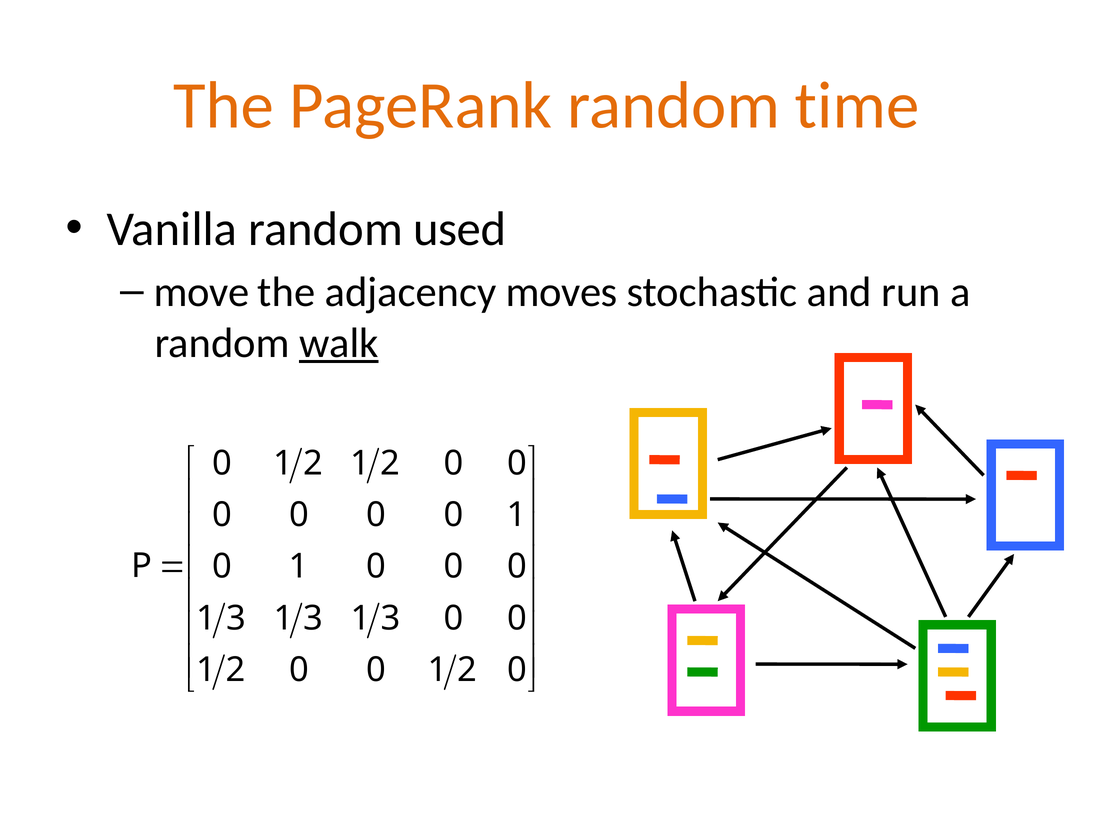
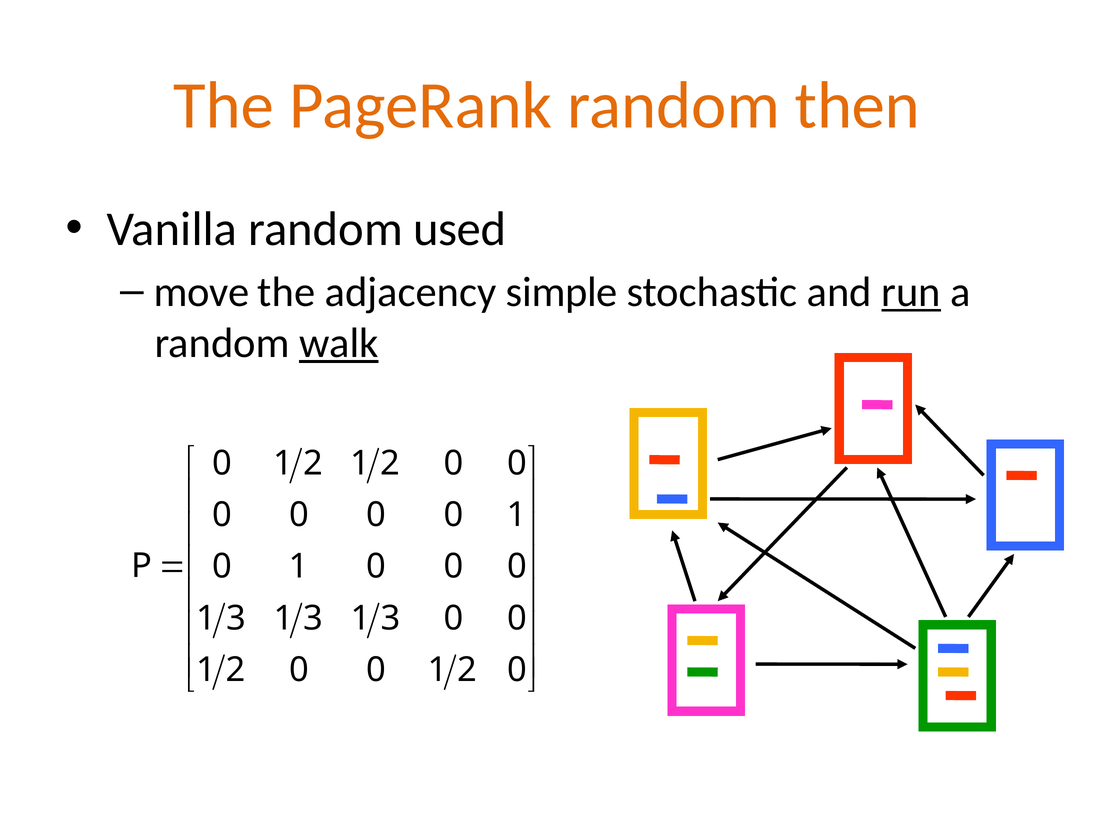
time: time -> then (857, 106)
moves: moves -> simple (562, 292)
run underline: none -> present (911, 292)
